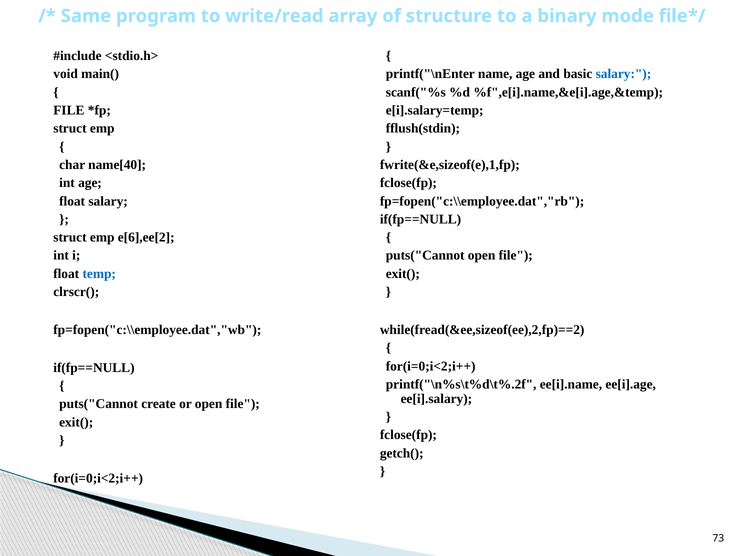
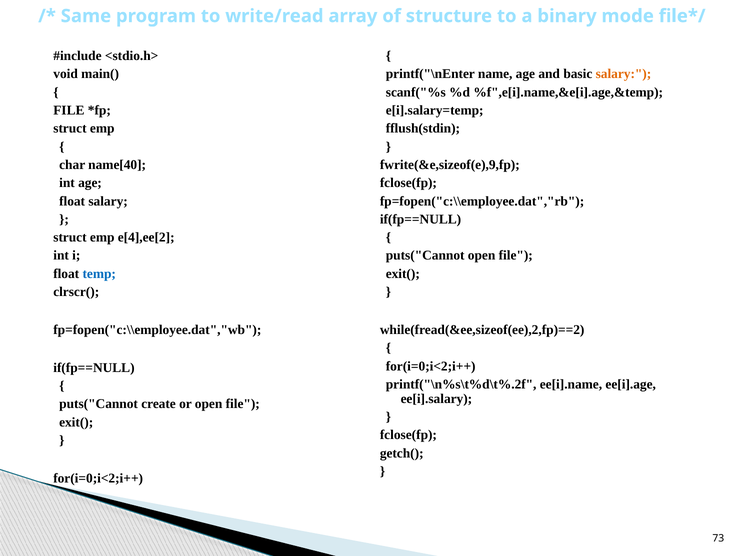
salary colour: blue -> orange (623, 74)
fwrite(&e,sizeof(e),1,fp: fwrite(&e,sizeof(e),1,fp -> fwrite(&e,sizeof(e),9,fp (450, 165)
e[6],ee[2: e[6],ee[2 -> e[4],ee[2 (146, 238)
